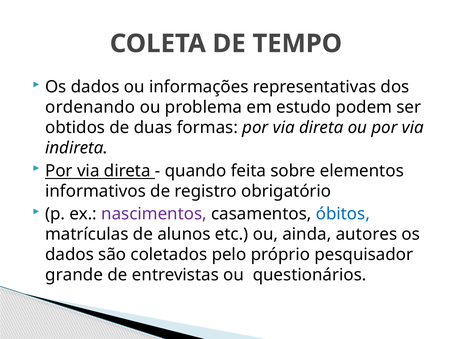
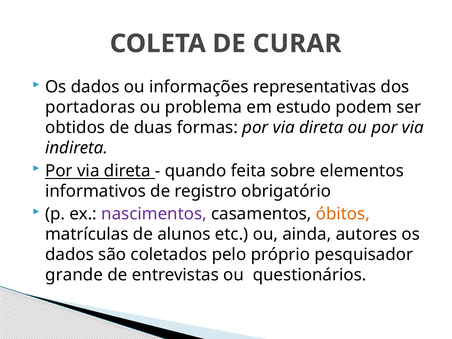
TEMPO: TEMPO -> CURAR (297, 44)
ordenando: ordenando -> portadoras (90, 107)
óbitos colour: blue -> orange (343, 214)
